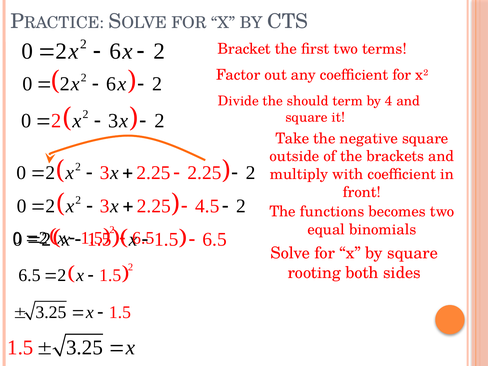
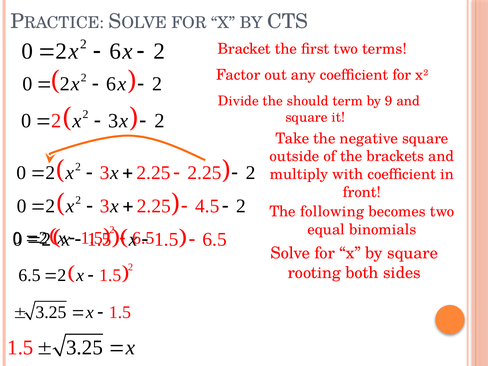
4: 4 -> 9 (389, 101)
functions: functions -> following (332, 212)
